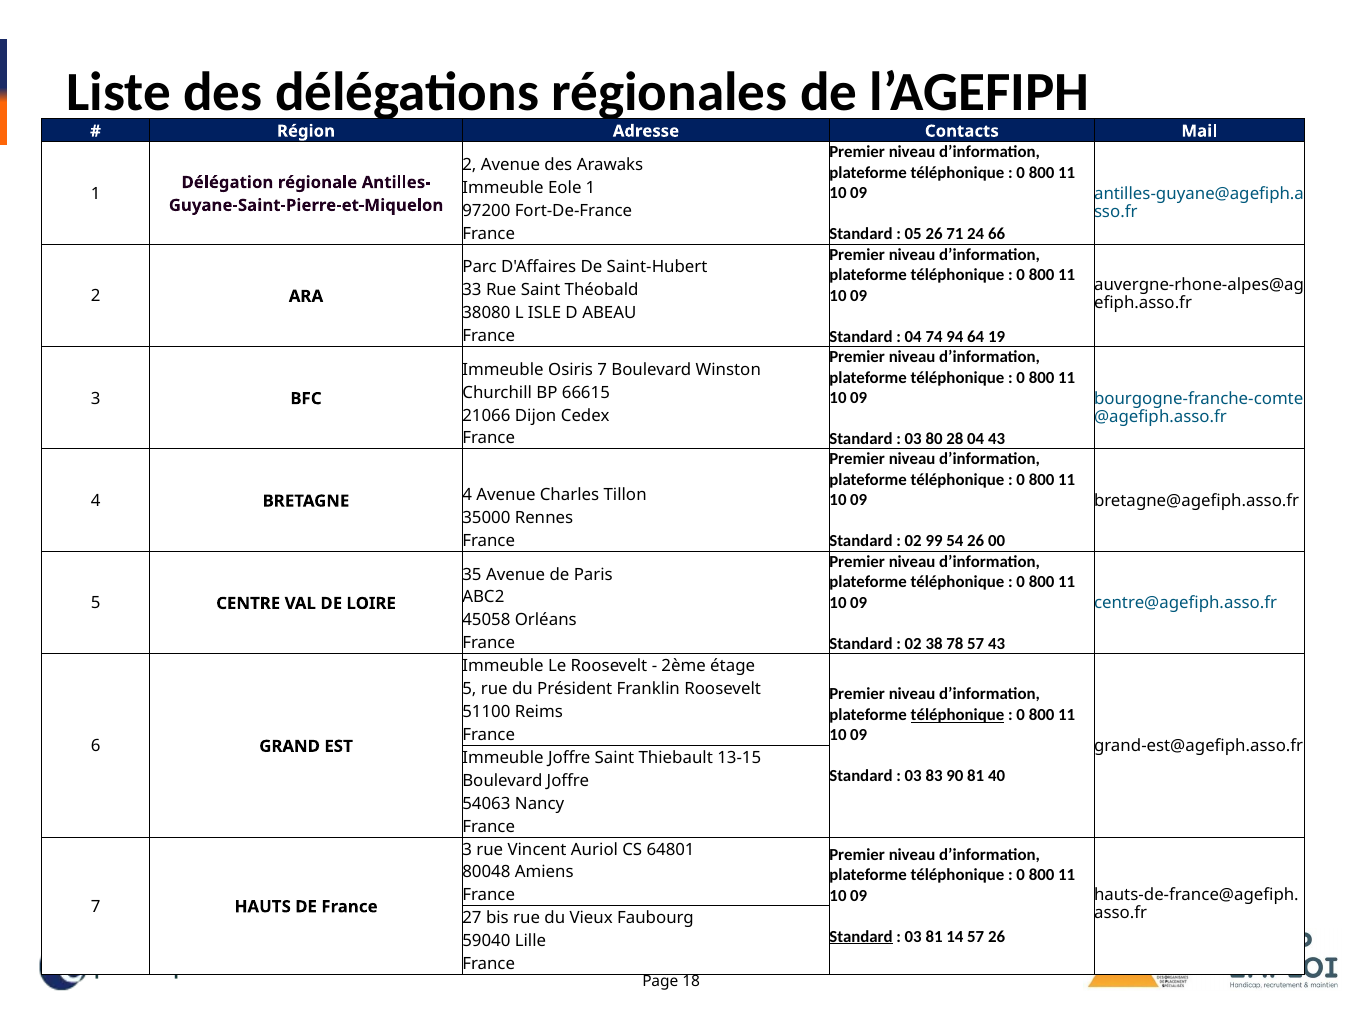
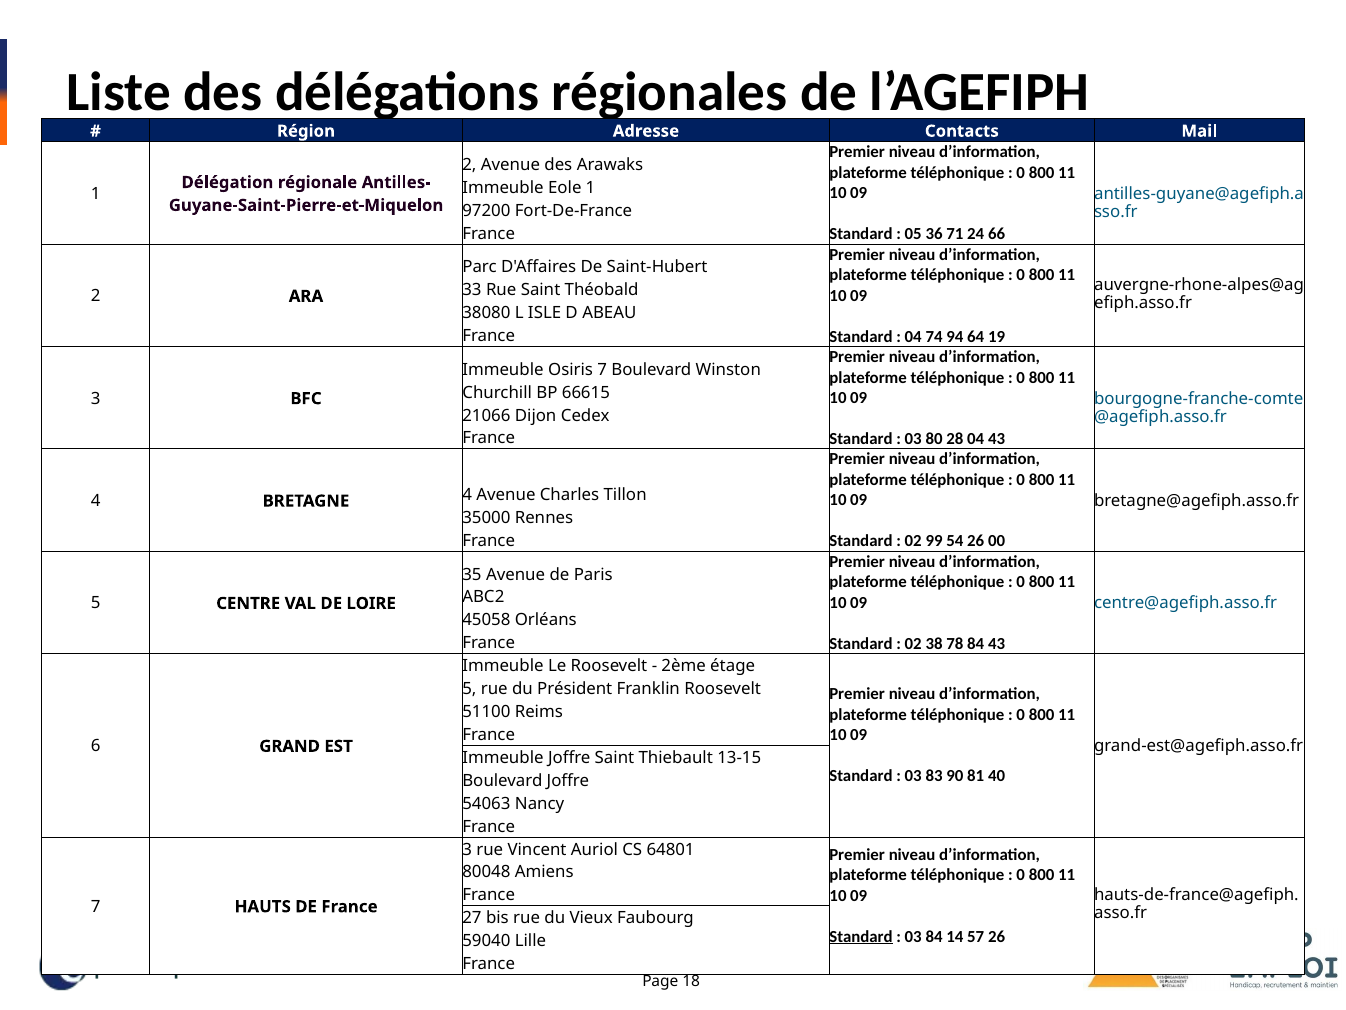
05 26: 26 -> 36 (934, 234)
78 57: 57 -> 84 (976, 643)
téléphonique underline: present -> none (958, 714)
03 81: 81 -> 84 (934, 936)
